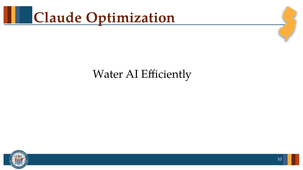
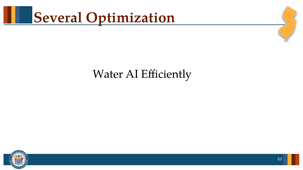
Claude: Claude -> Several (58, 18)
